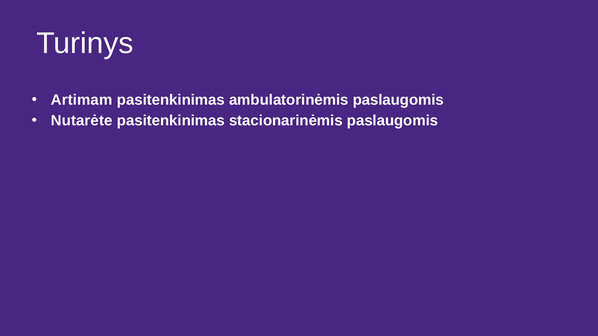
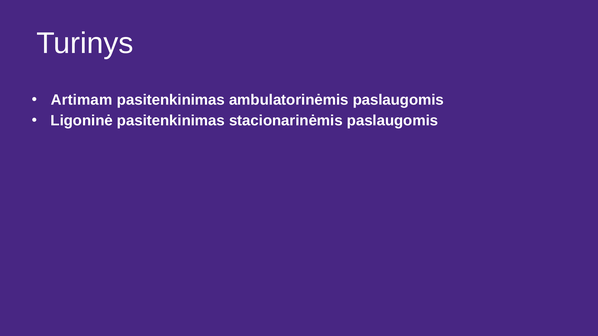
Nutarėte: Nutarėte -> Ligoninė (82, 121)
